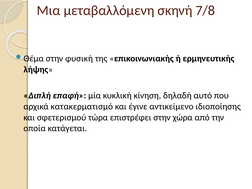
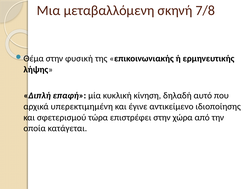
κατακερματισμό: κατακερματισμό -> υπερεκτιμημένη (82, 106)
